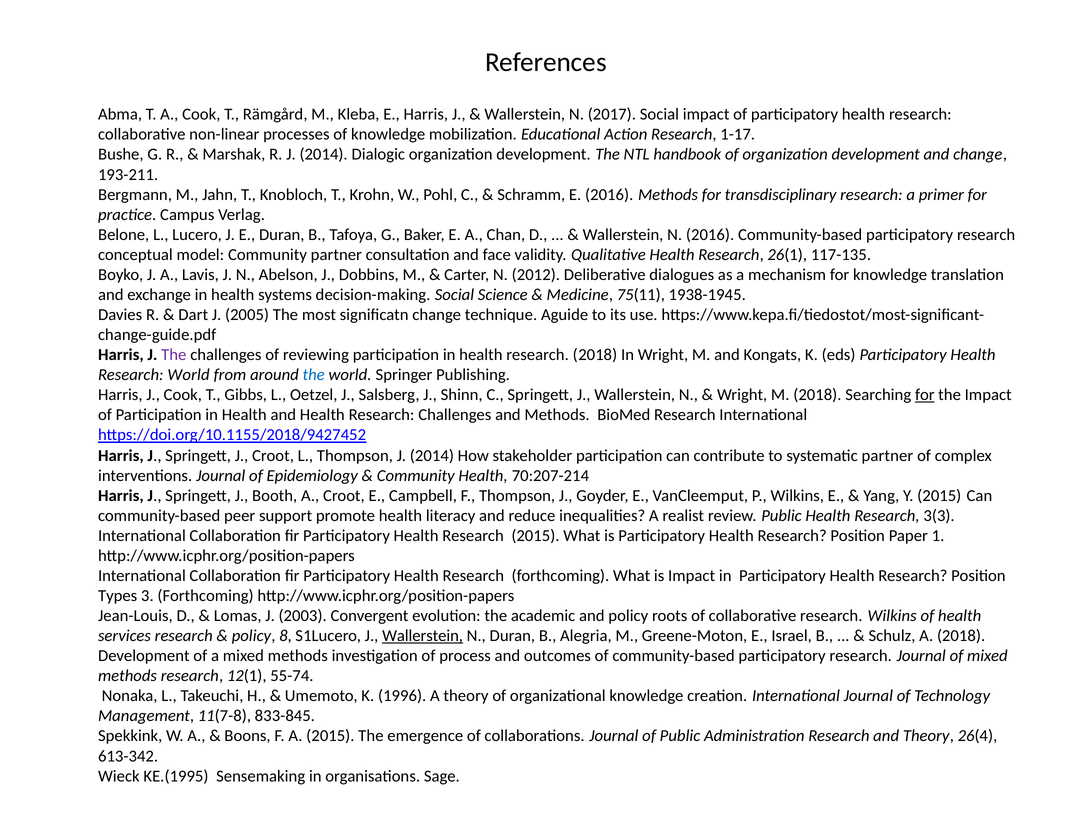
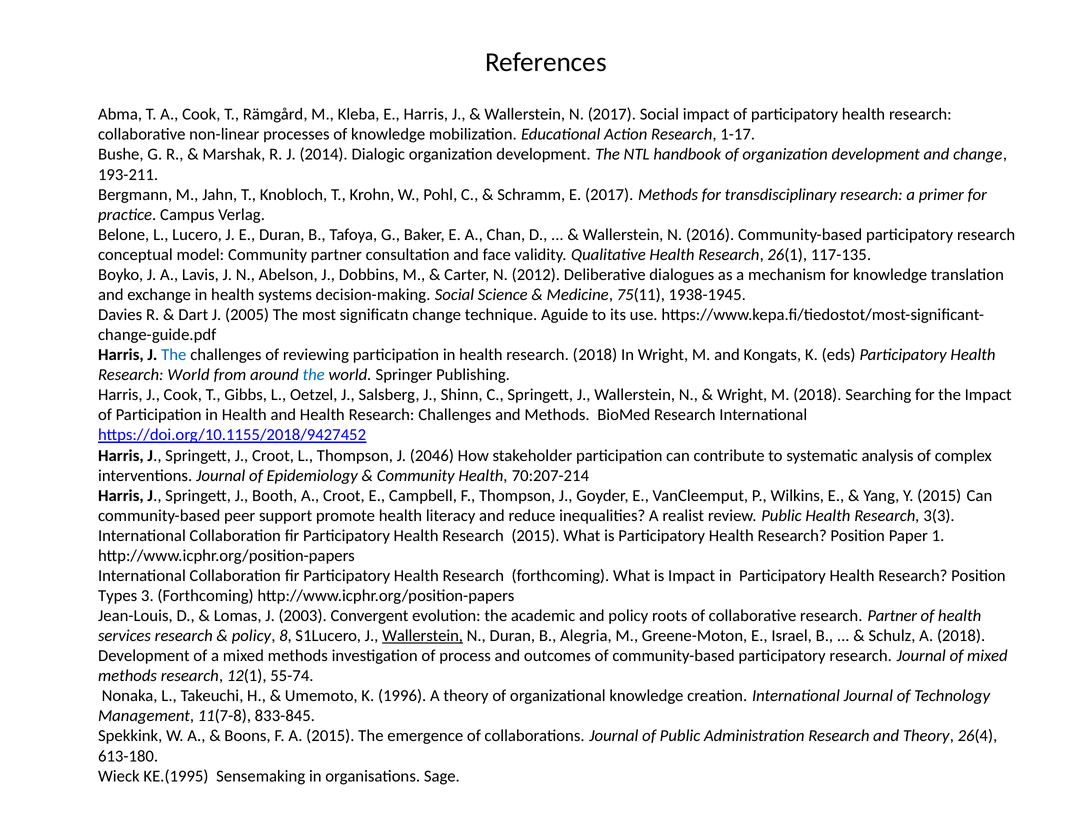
E 2016: 2016 -> 2017 (609, 195)
The colour: purple -> blue (174, 355)
for underline: present -> none (925, 395)
Thompson J 2014: 2014 -> 2046 (432, 455)
systematic partner: partner -> analysis (888, 455)
research Wilkins: Wilkins -> Partner (892, 616)
613-342: 613-342 -> 613-180 (128, 756)
